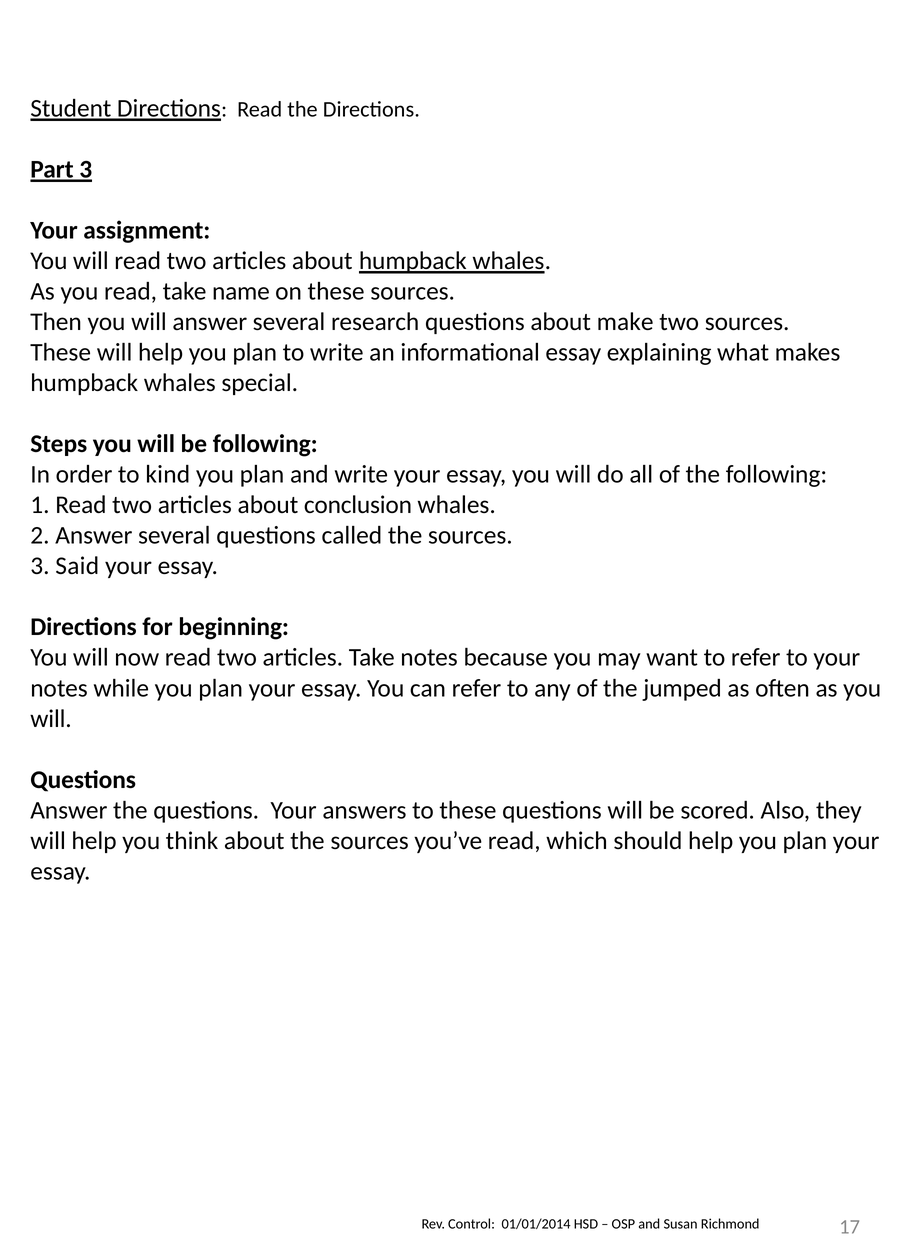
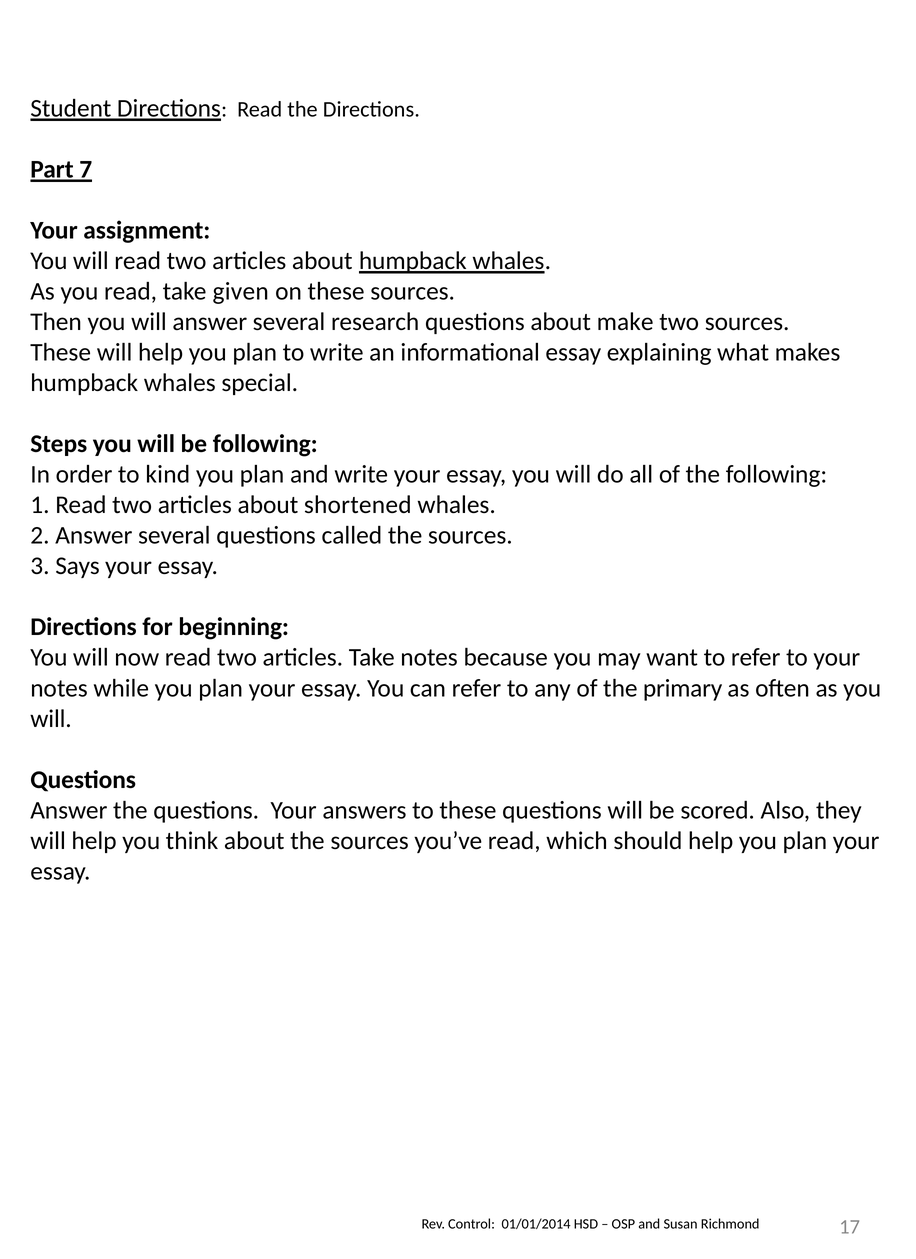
Part 3: 3 -> 7 (86, 170)
name: name -> given (241, 292)
conclusion: conclusion -> shortened (358, 505)
Said: Said -> Says (78, 566)
jumped: jumped -> primary (683, 688)
